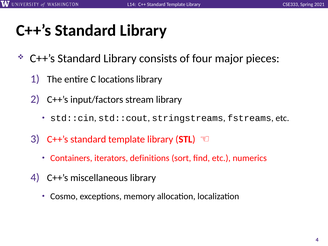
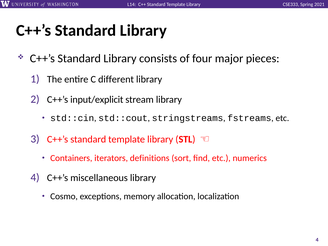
locations: locations -> different (116, 79)
input/factors: input/factors -> input/explicit (97, 99)
